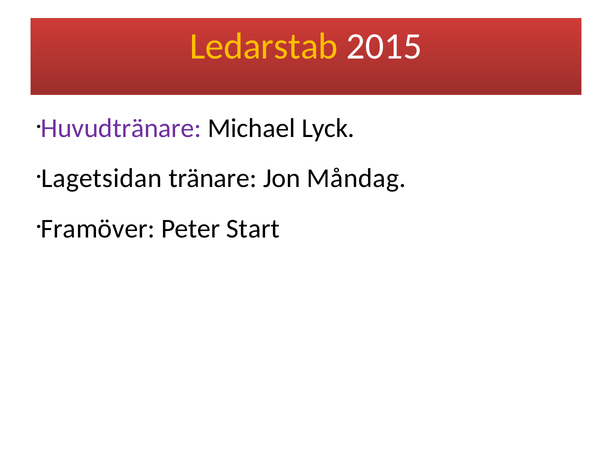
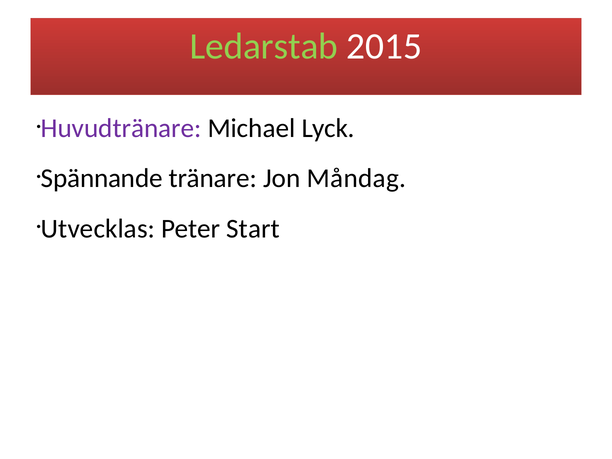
Ledarstab colour: yellow -> light green (264, 46)
Lagetsidan: Lagetsidan -> Spännande (102, 178)
Framöver: Framöver -> Utvecklas (98, 229)
